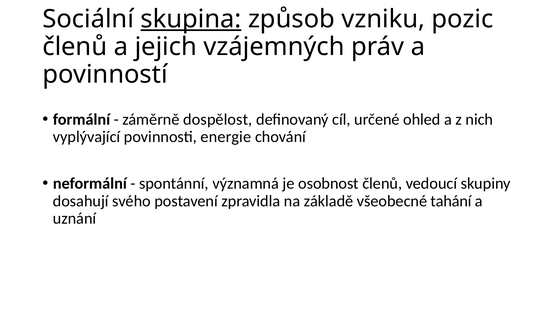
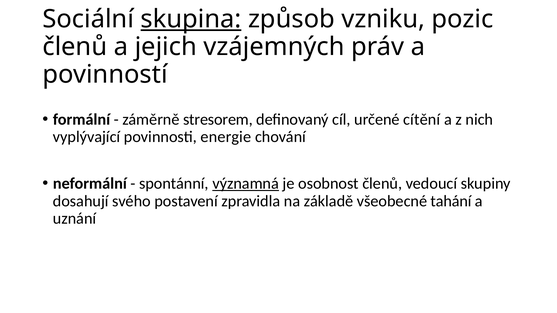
dospělost: dospělost -> stresorem (218, 119)
ohled: ohled -> cítění (422, 119)
významná underline: none -> present (246, 184)
